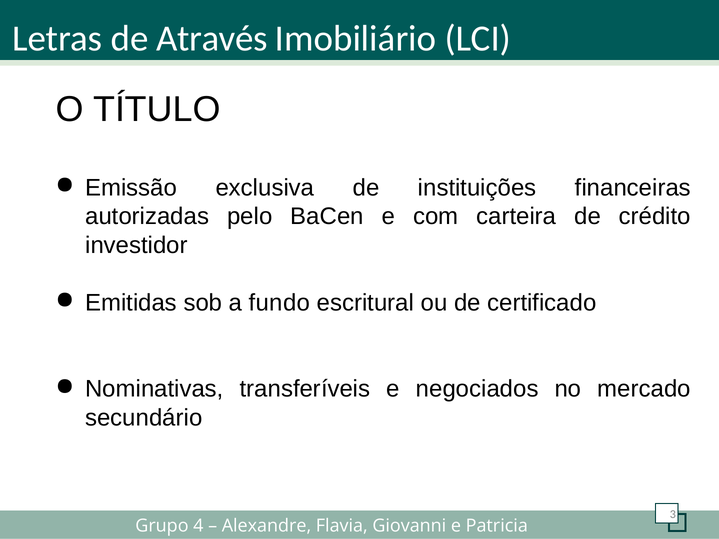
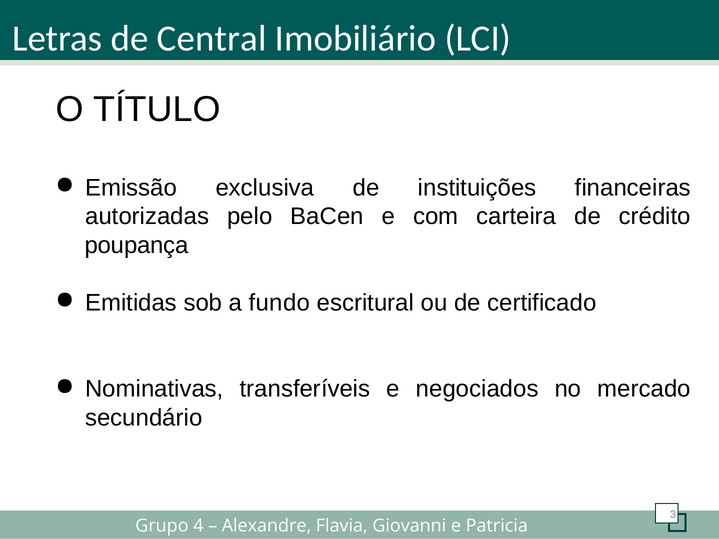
Através: Através -> Central (212, 39)
investidor: investidor -> poupança (137, 245)
